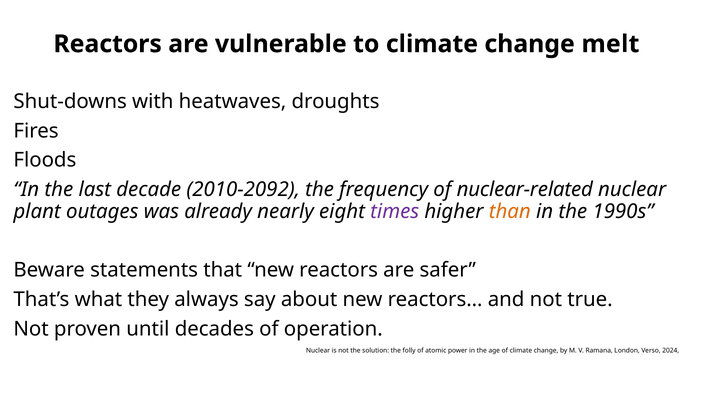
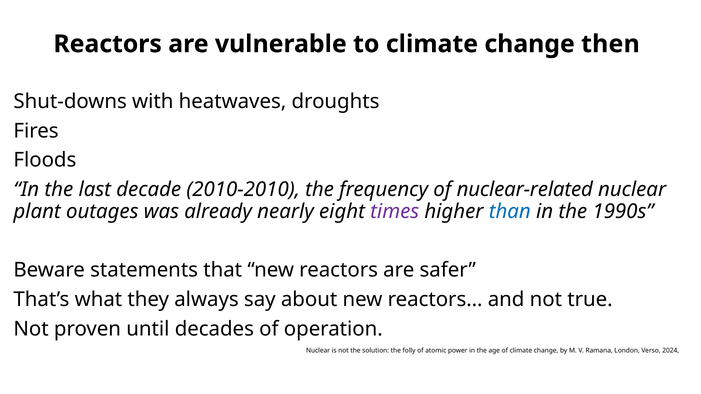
melt: melt -> then (610, 44)
2010-2092: 2010-2092 -> 2010-2010 (243, 190)
than colour: orange -> blue (510, 212)
